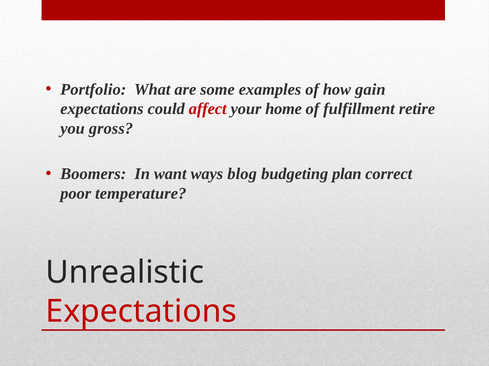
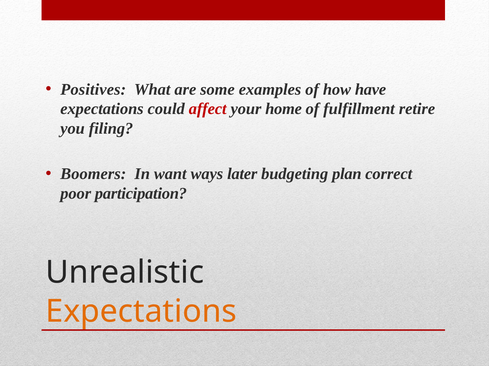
Portfolio: Portfolio -> Positives (93, 90)
gain: gain -> have (371, 90)
gross: gross -> filing (111, 129)
blog: blog -> later (242, 174)
temperature: temperature -> participation (141, 194)
Expectations colour: red -> orange (141, 312)
